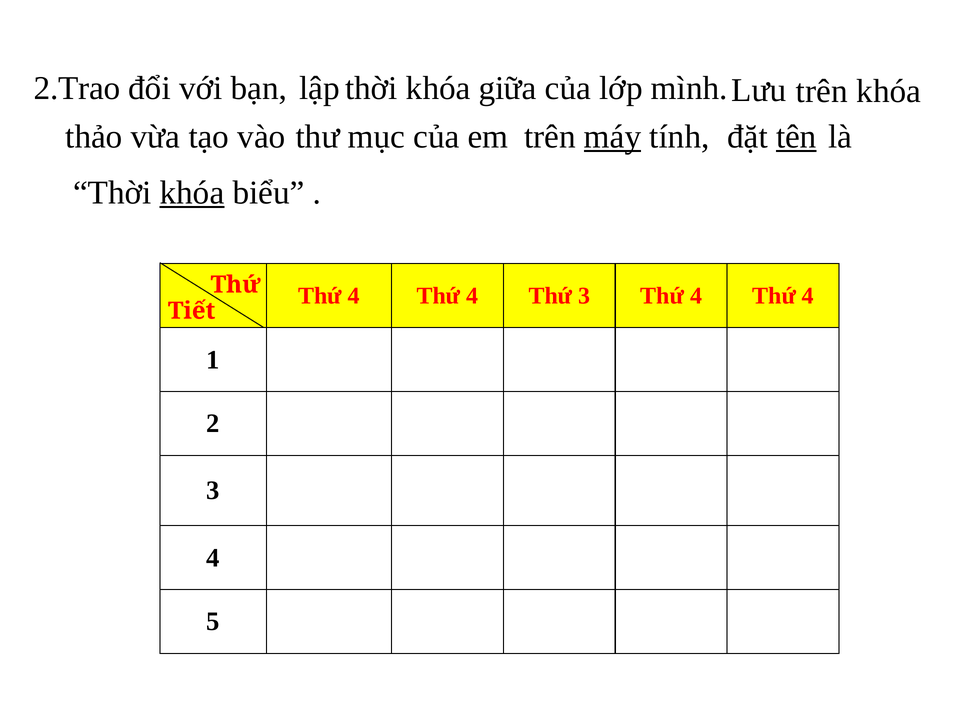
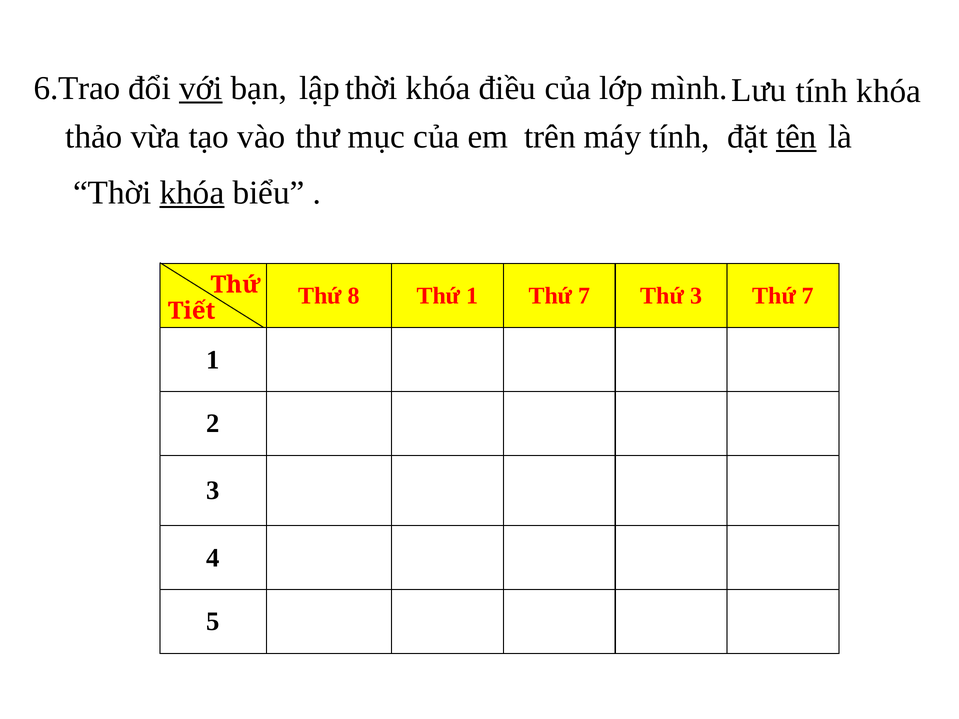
2.Trao: 2.Trao -> 6.Trao (77, 88)
với underline: none -> present (201, 88)
giữa: giữa -> điều (507, 88)
trên: trên -> tính (822, 91)
máy underline: present -> none (613, 137)
4: 4 -> 8 (354, 296)
4: 4 -> 1 (472, 296)
3: 3 -> 7 (584, 296)
4: 4 -> 3 (696, 296)
4: 4 -> 7 (808, 296)
